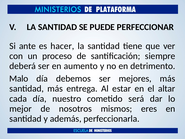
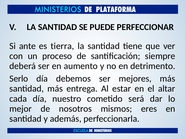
hacer: hacer -> tierra (62, 46)
Malo: Malo -> Serlo (19, 79)
